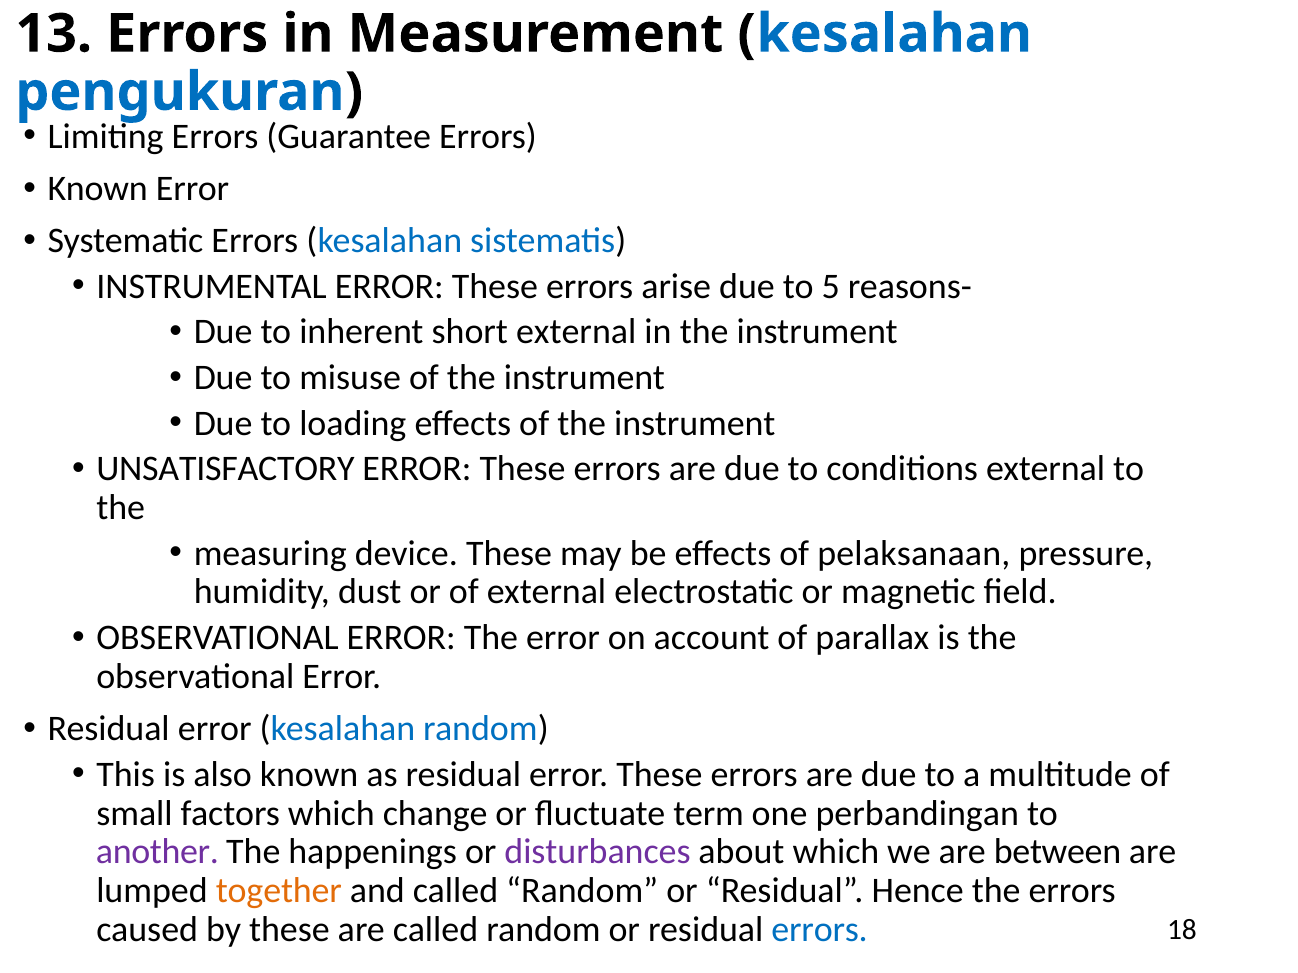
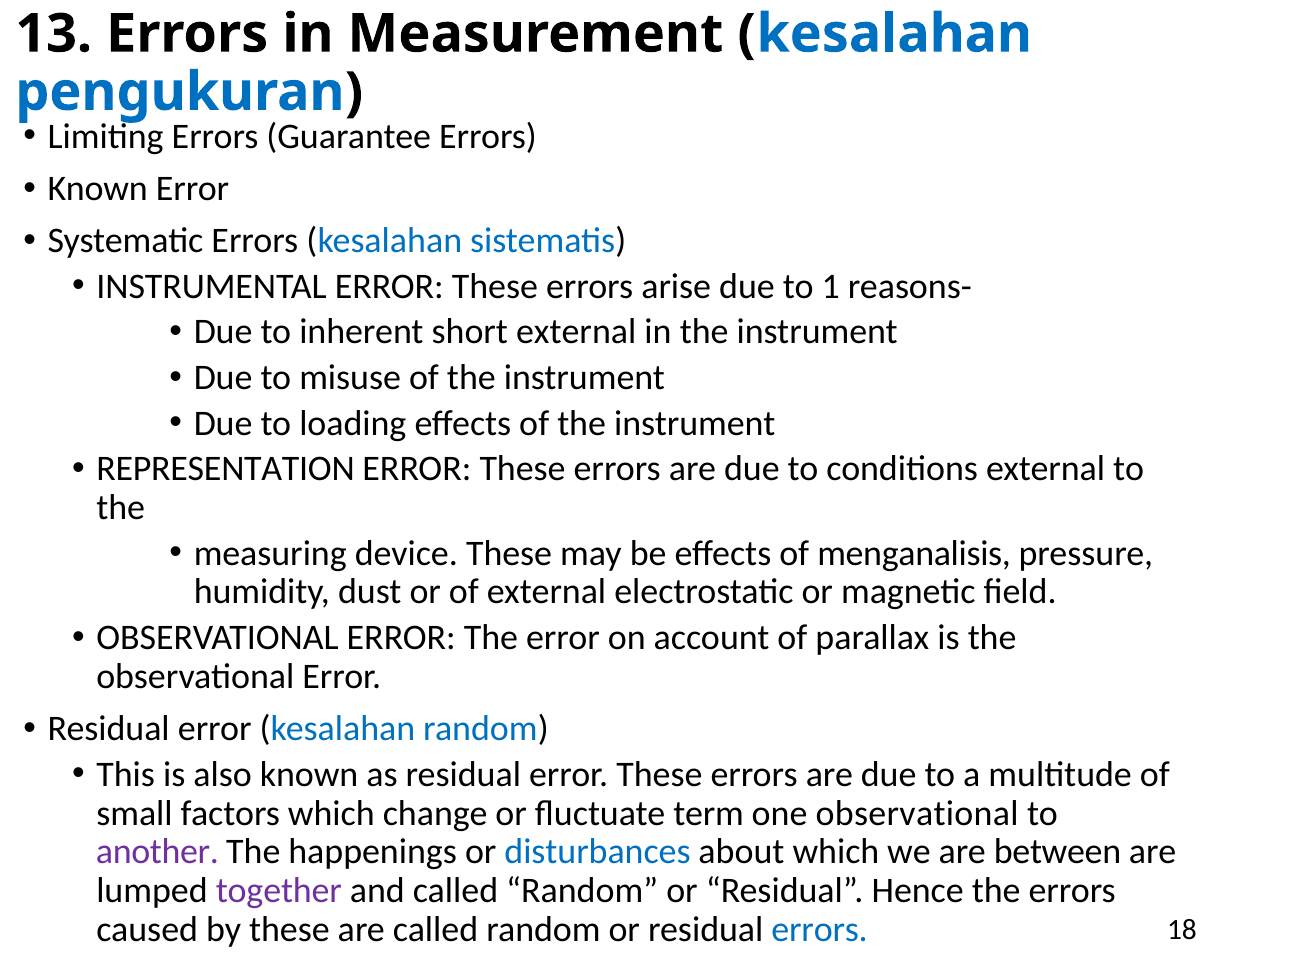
5: 5 -> 1 (831, 287)
UNSATISFACTORY: UNSATISFACTORY -> REPRESENTATION (226, 469)
pelaksanaan: pelaksanaan -> menganalisis (914, 553)
one perbandingan: perbandingan -> observational (917, 814)
disturbances colour: purple -> blue (598, 852)
together colour: orange -> purple (279, 891)
